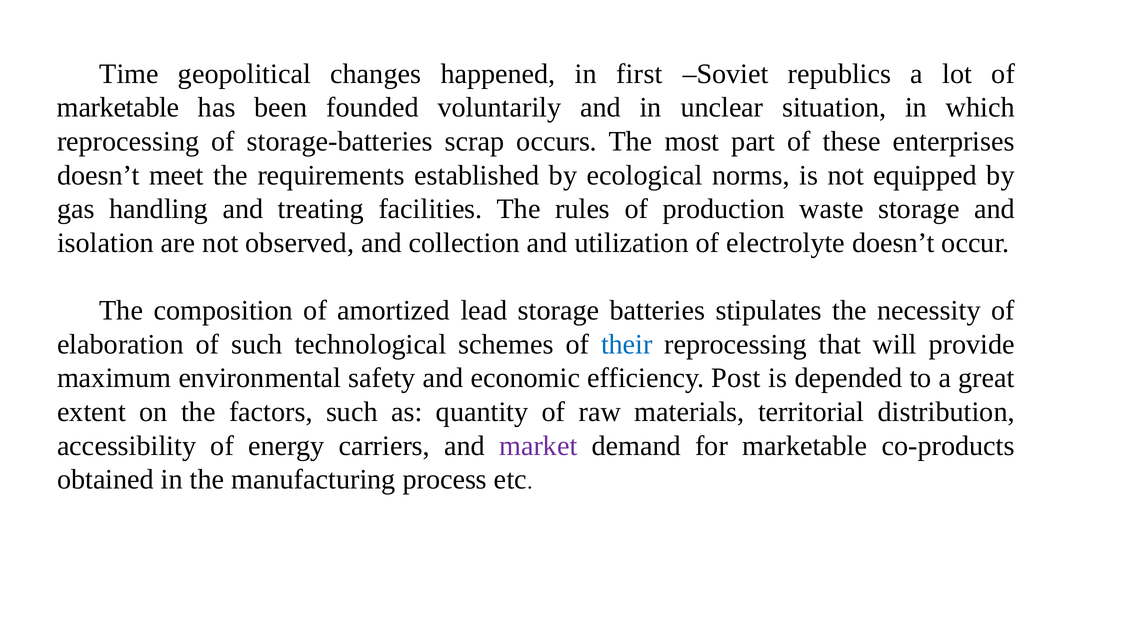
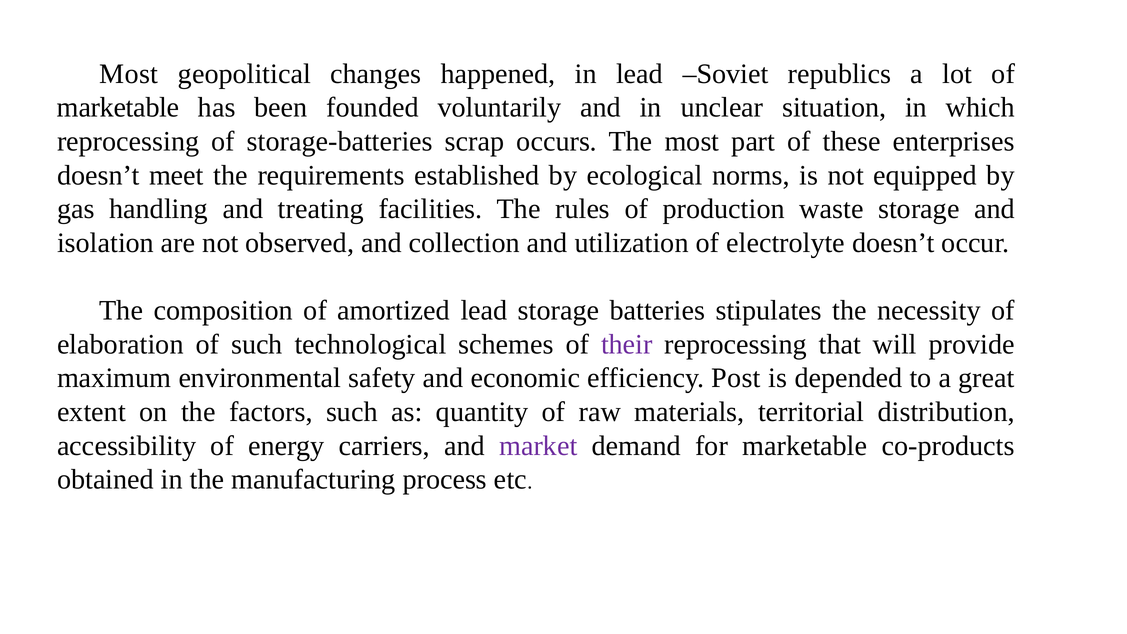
Time: Time -> Most (129, 74)
in first: first -> lead (640, 74)
their colour: blue -> purple (627, 344)
